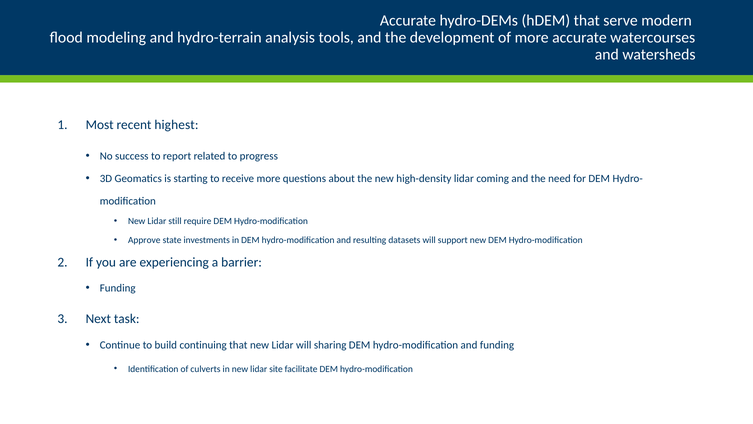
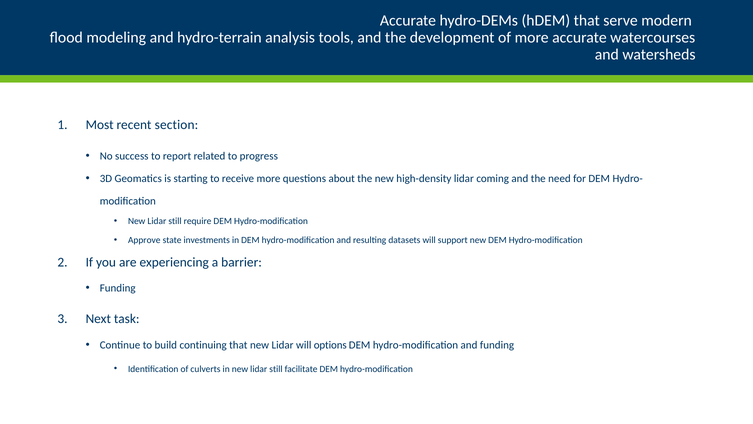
highest: highest -> section (176, 125)
sharing: sharing -> options (330, 345)
in new lidar site: site -> still (276, 369)
